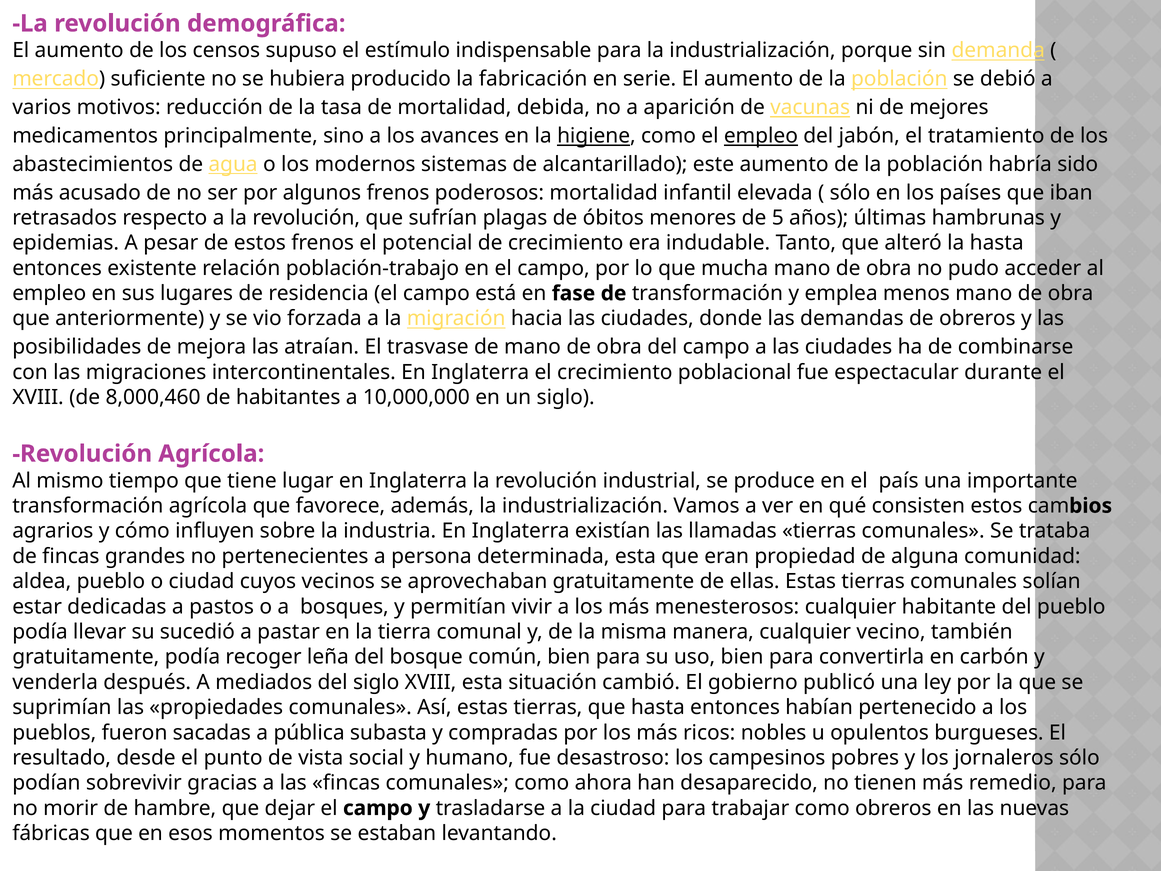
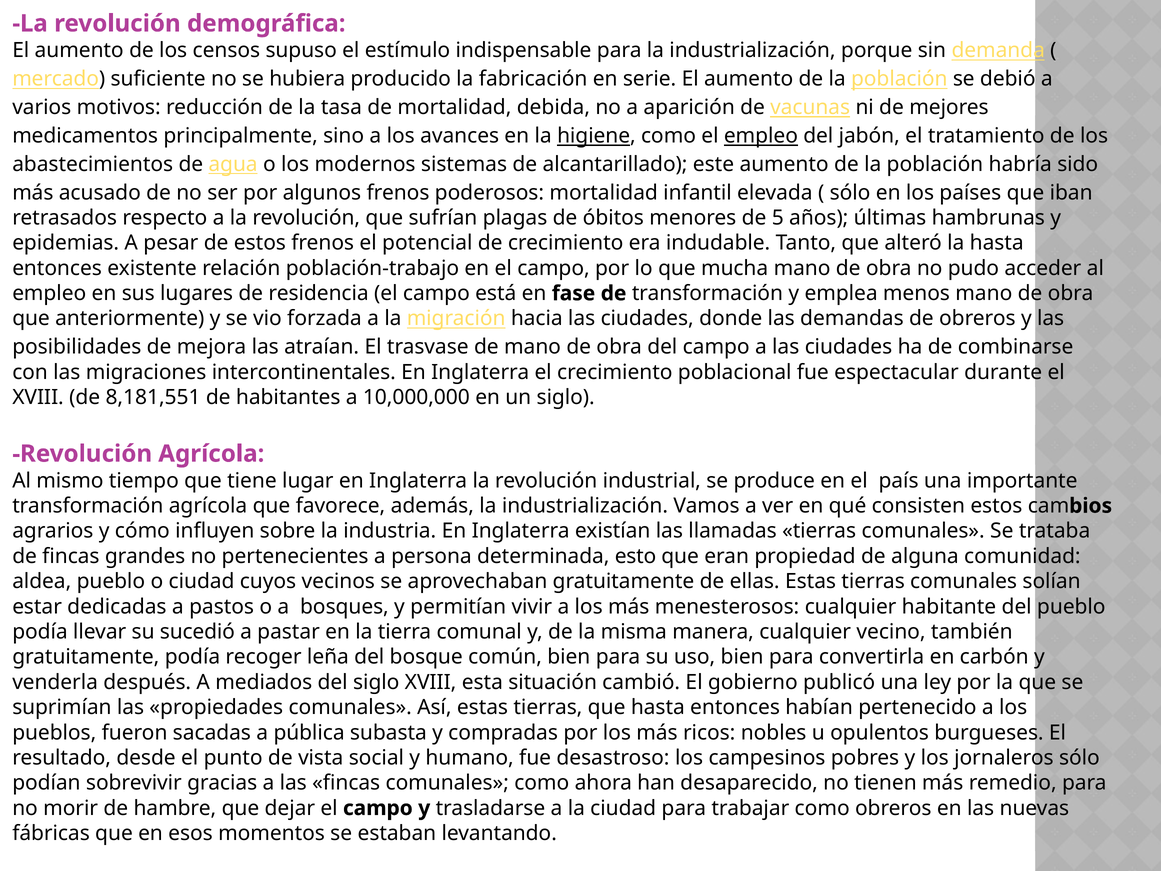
8,000,460: 8,000,460 -> 8,181,551 (153, 397)
determinada esta: esta -> esto (636, 556)
